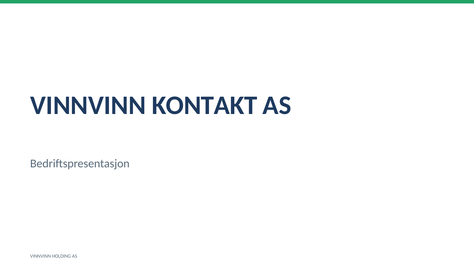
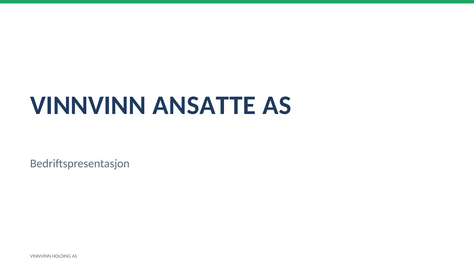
KONTAKT: KONTAKT -> ANSATTE (204, 105)
